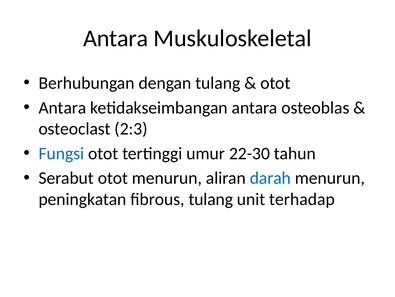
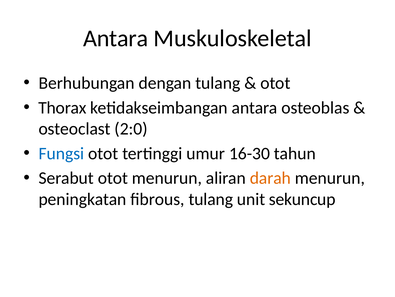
Antara: Antara -> Thorax (62, 107)
2:3: 2:3 -> 2:0 (131, 129)
22-30: 22-30 -> 16-30 (250, 153)
darah colour: blue -> orange (270, 178)
terhadap: terhadap -> sekuncup (302, 199)
